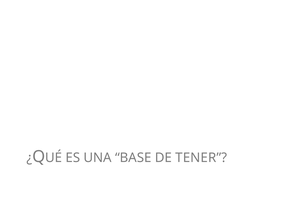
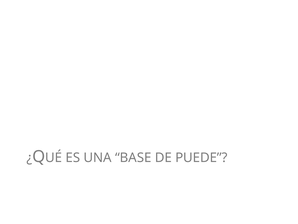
TENER: TENER -> PUEDE (201, 157)
